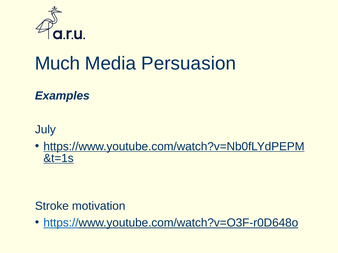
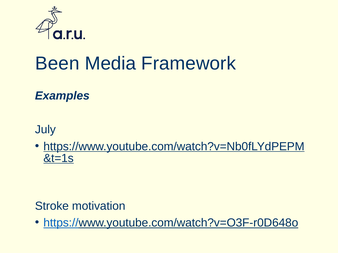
Much: Much -> Been (57, 64)
Persuasion: Persuasion -> Framework (189, 64)
